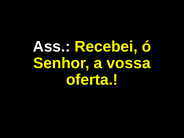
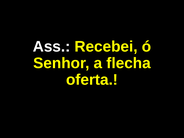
vossa: vossa -> flecha (129, 63)
